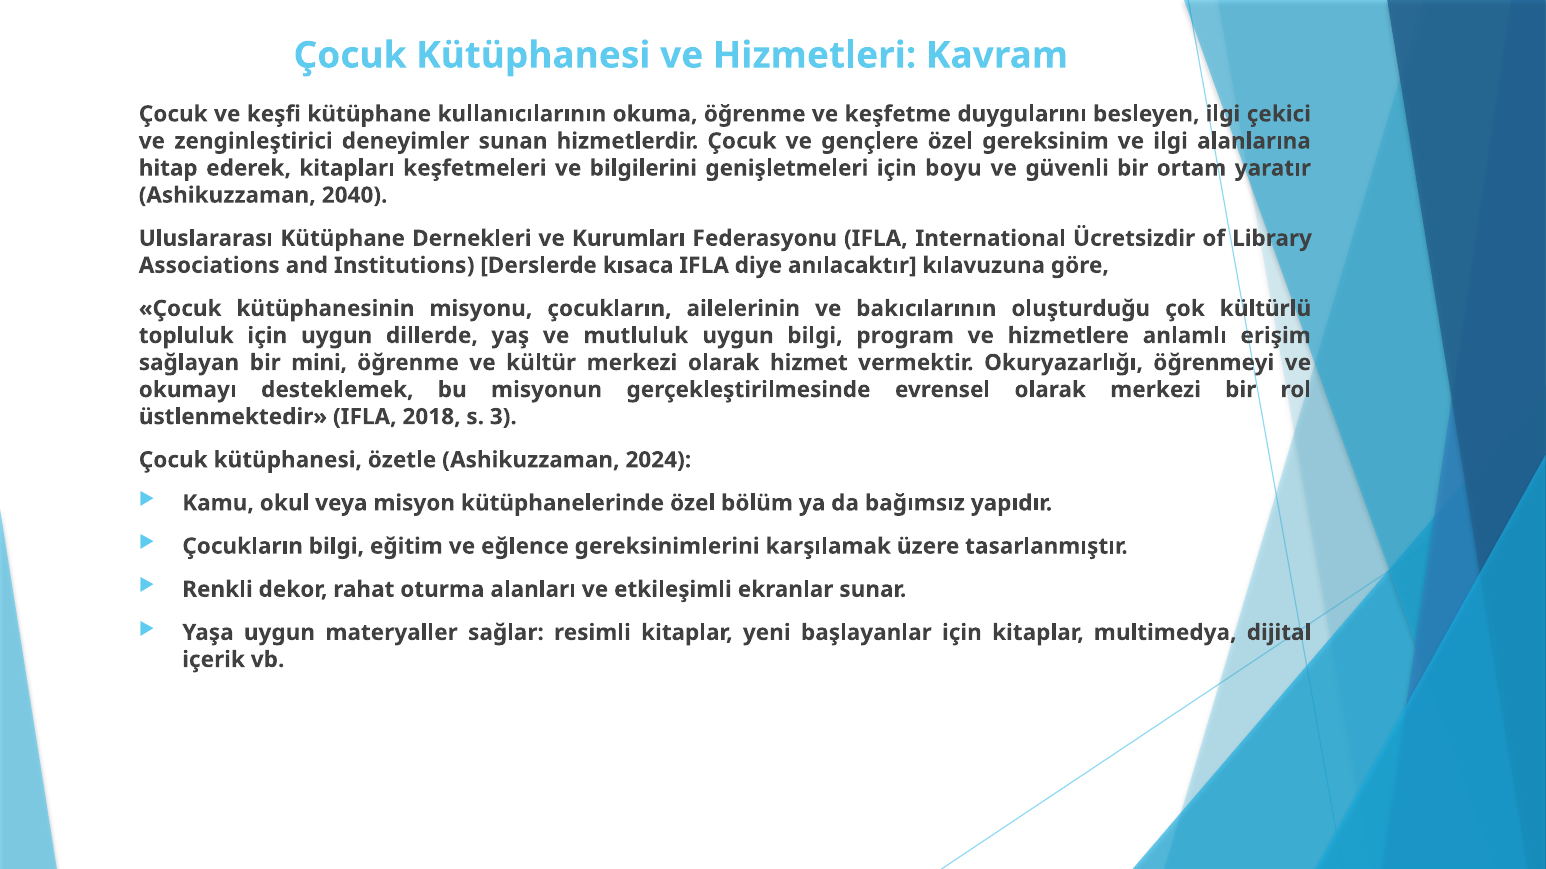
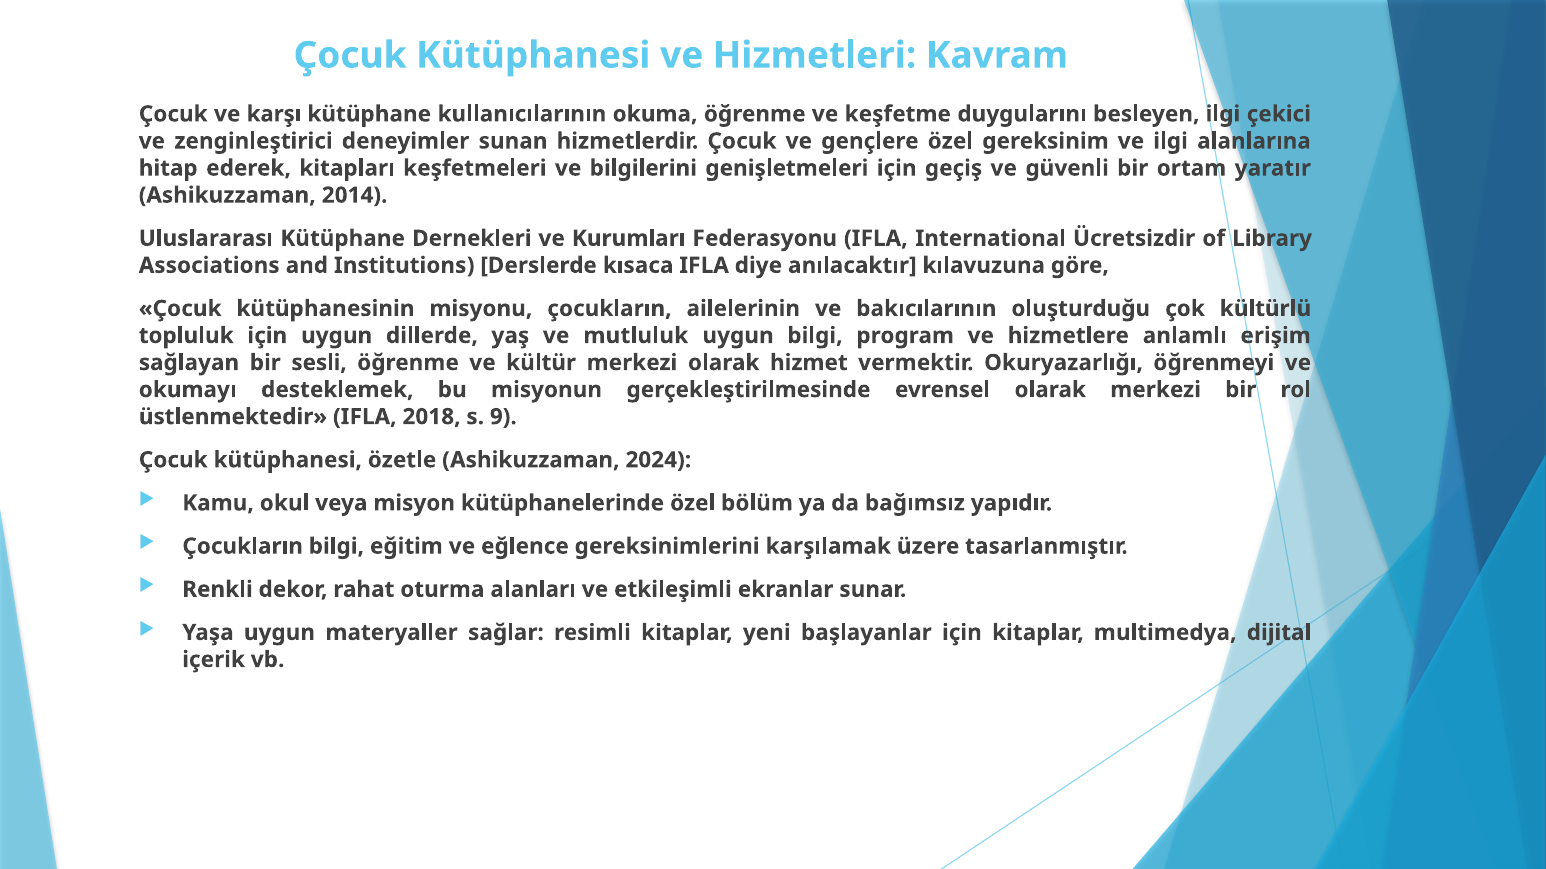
keşfi: keşfi -> karşı (274, 114)
boyu: boyu -> geçiş (954, 168)
2040: 2040 -> 2014 (355, 195)
mini: mini -> sesli (319, 363)
3: 3 -> 9 (503, 417)
